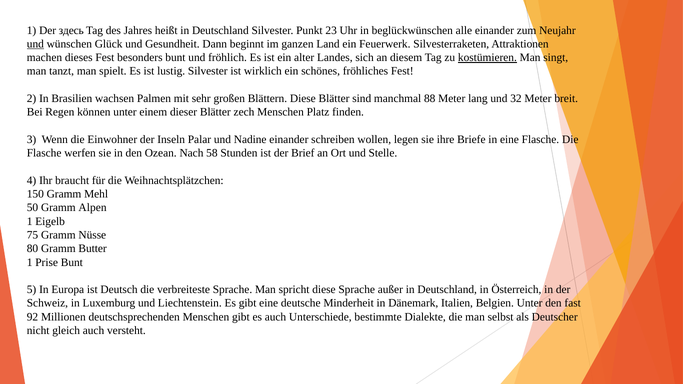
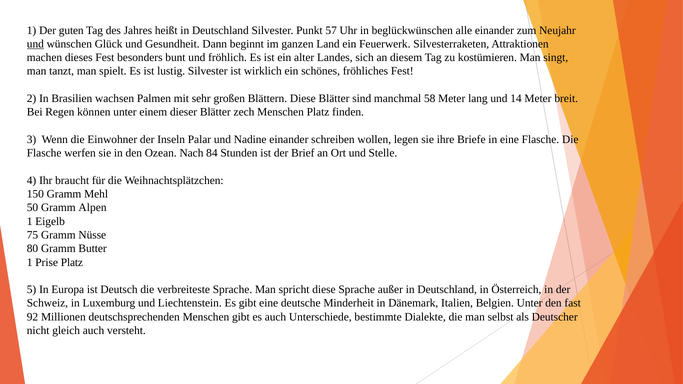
здесь: здесь -> guten (71, 30)
23: 23 -> 57 (331, 30)
kostümieren underline: present -> none (487, 58)
88: 88 -> 58 (430, 99)
32: 32 -> 14 (516, 99)
58: 58 -> 84 (212, 153)
Prise Bunt: Bunt -> Platz (72, 262)
